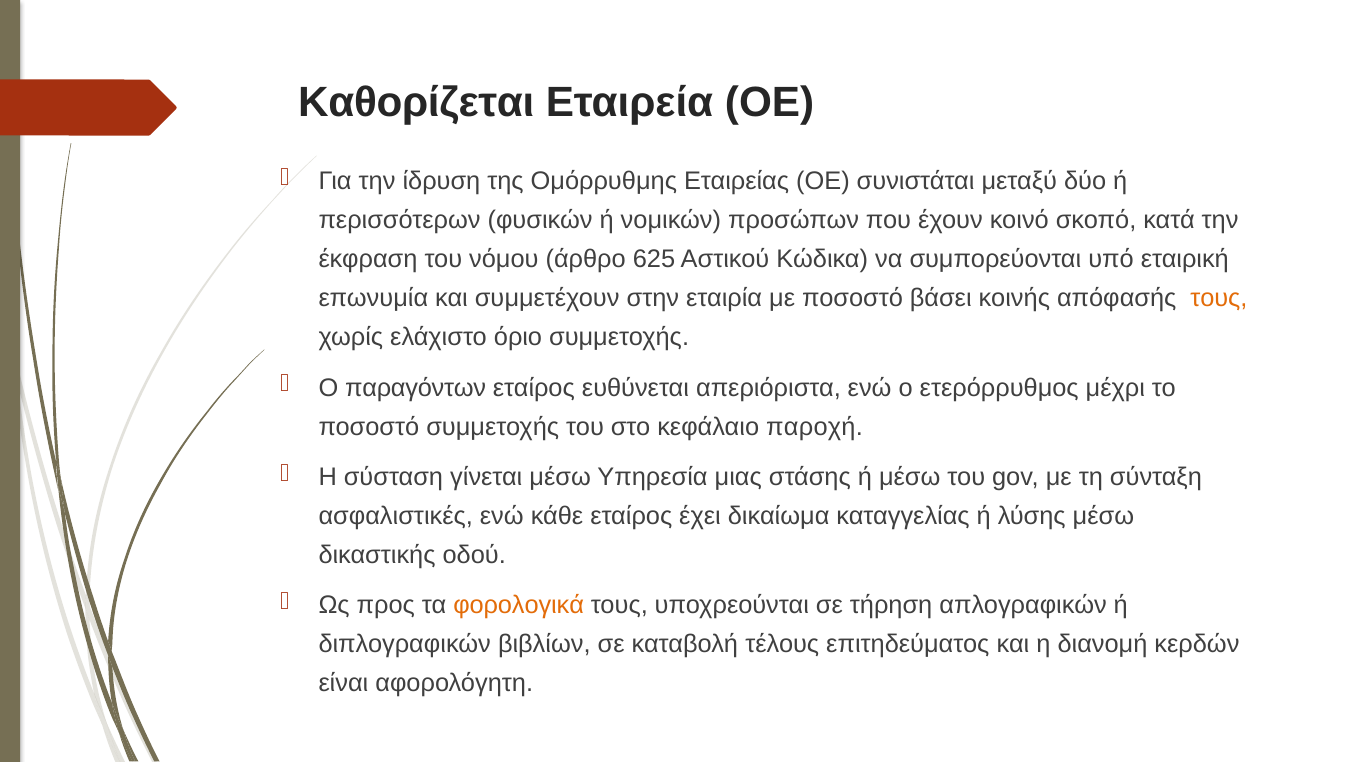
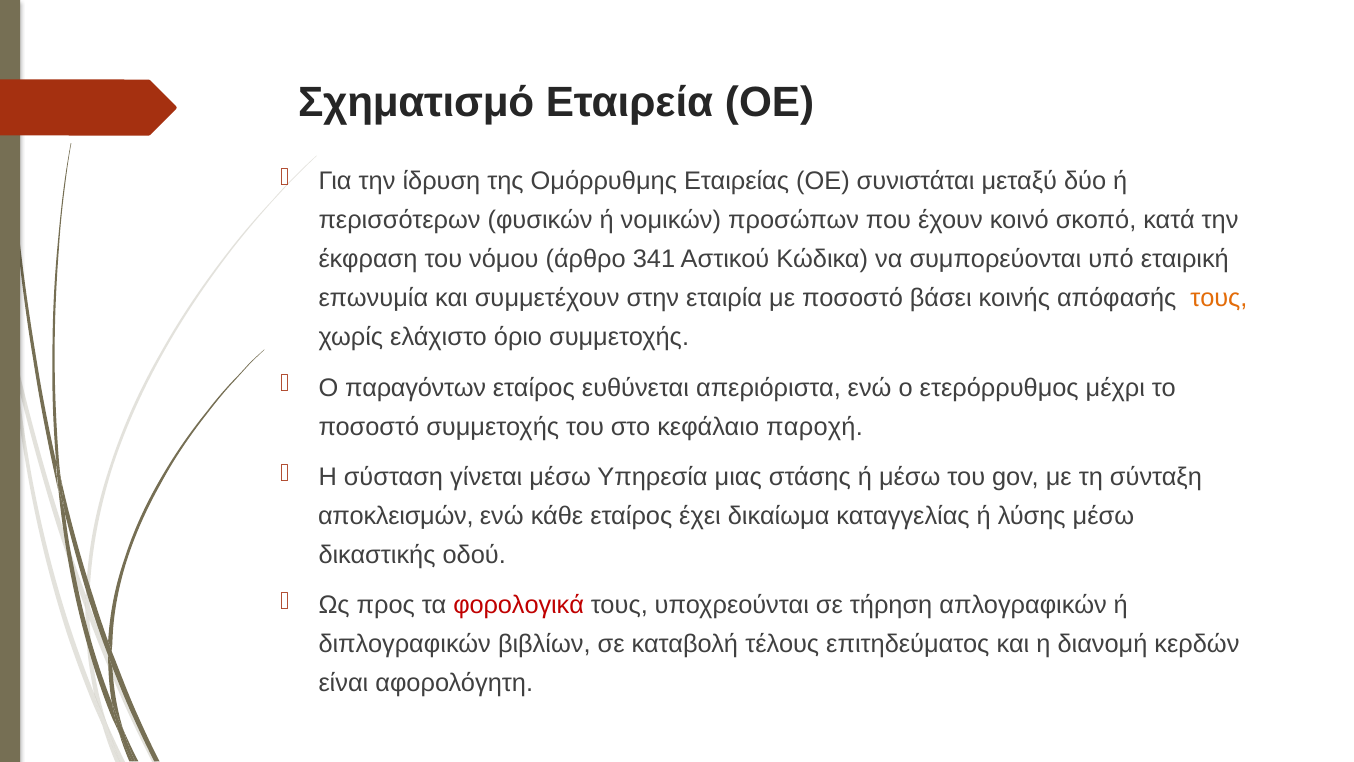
Καθορίζεται: Καθορίζεται -> Σχηματισμό (416, 103)
625: 625 -> 341 (654, 259)
ασφαλιστικές: ασφαλιστικές -> αποκλεισμών (396, 516)
φορολογικά colour: orange -> red (519, 605)
